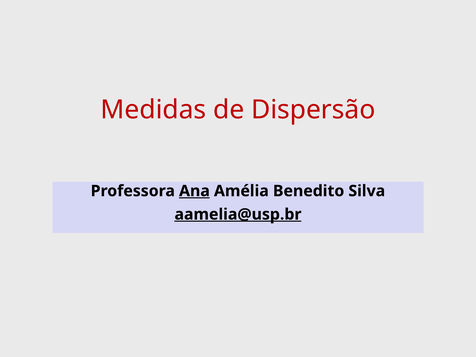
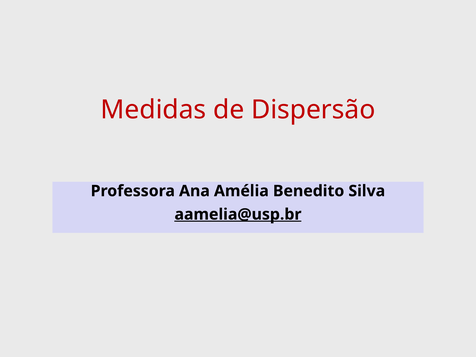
Ana underline: present -> none (194, 191)
